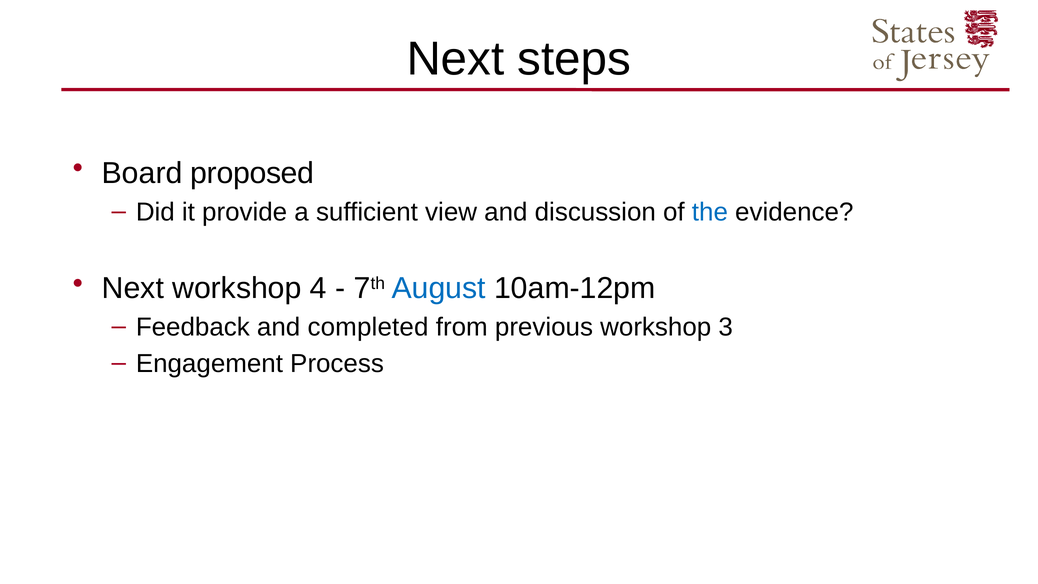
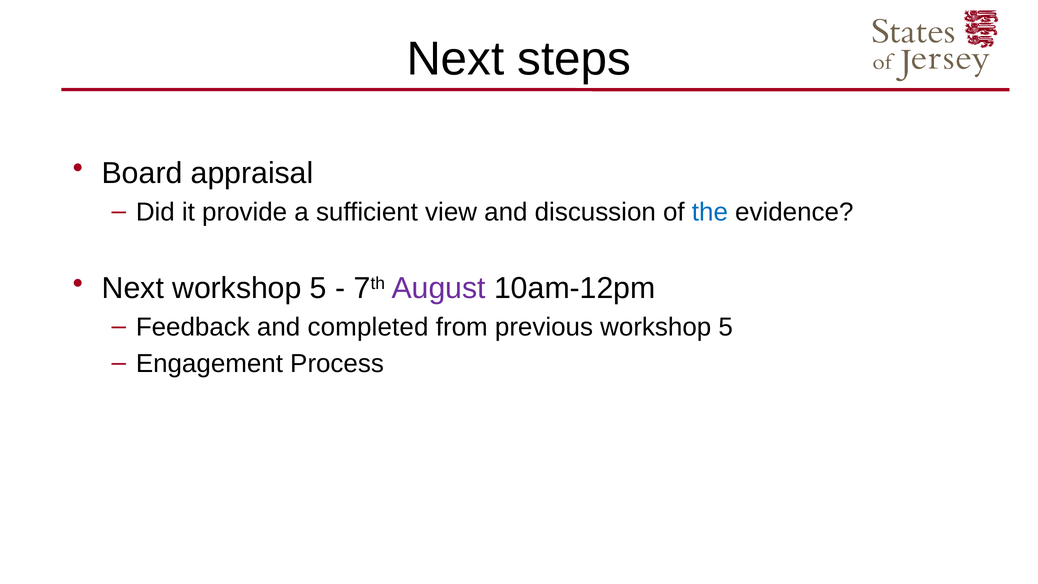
proposed: proposed -> appraisal (252, 173)
Next workshop 4: 4 -> 5 (318, 288)
August colour: blue -> purple (439, 288)
previous workshop 3: 3 -> 5 (726, 327)
